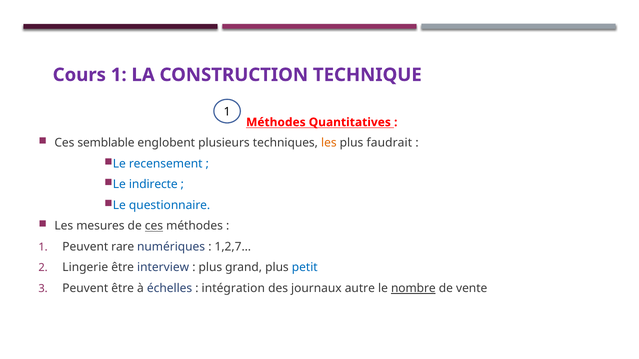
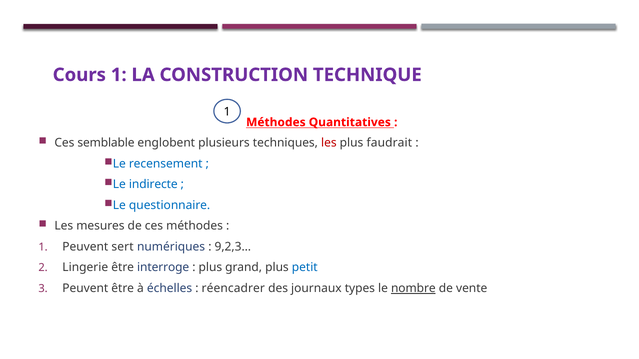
les colour: orange -> red (329, 143)
ces underline: present -> none (154, 226)
rare: rare -> sert (123, 247)
1,2,7…: 1,2,7… -> 9,2,3… (233, 247)
interview: interview -> interroge (163, 268)
intégration: intégration -> réencadrer (233, 289)
autre: autre -> types (360, 289)
